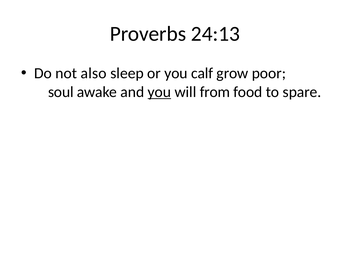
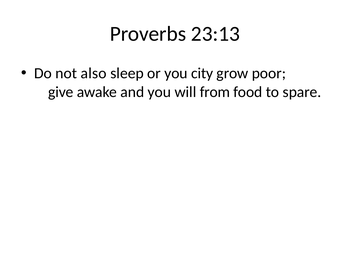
24:13: 24:13 -> 23:13 (215, 34)
calf: calf -> city (202, 73)
soul: soul -> give (61, 92)
you underline: present -> none (159, 92)
